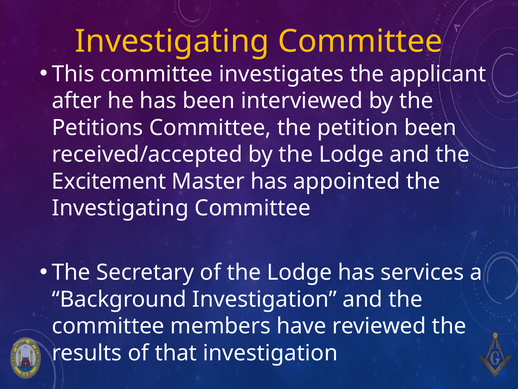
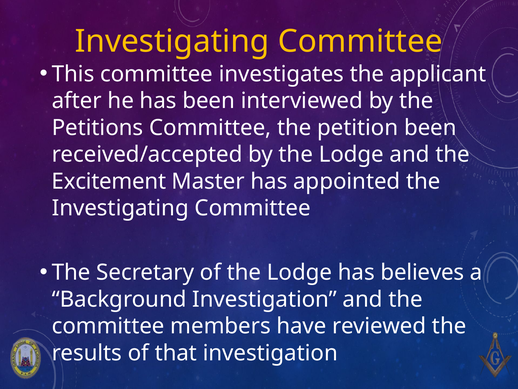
services: services -> believes (422, 272)
